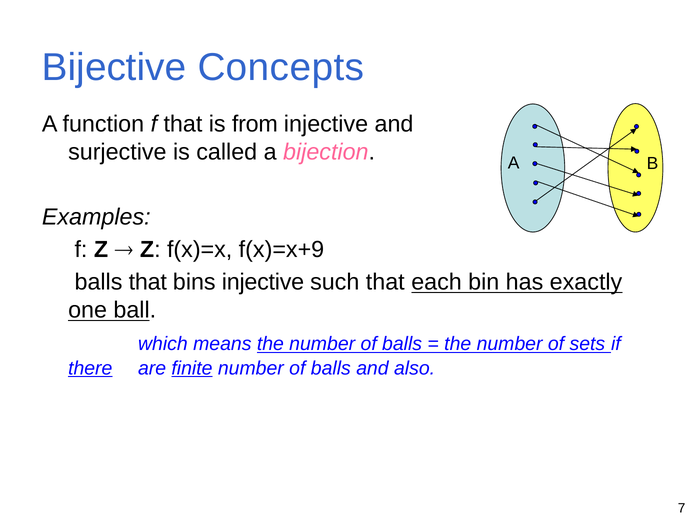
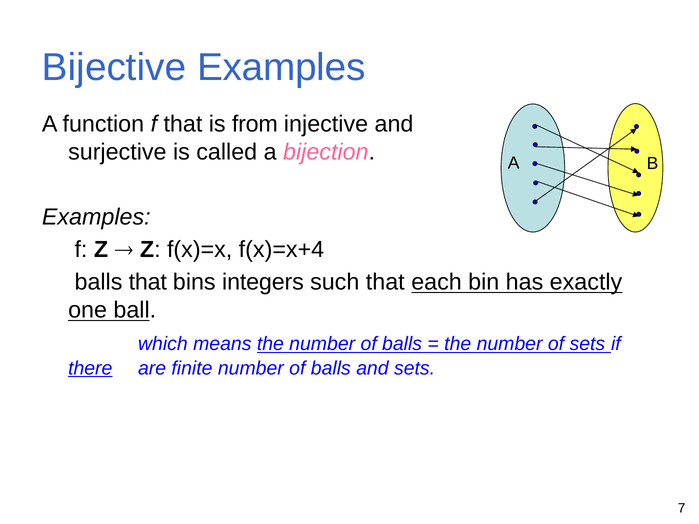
Bijective Concepts: Concepts -> Examples (281, 67)
f(x)=x+9: f(x)=x+9 -> f(x)=x+4 (281, 250)
bins injective: injective -> integers (263, 282)
finite underline: present -> none (192, 368)
and also: also -> sets (415, 368)
